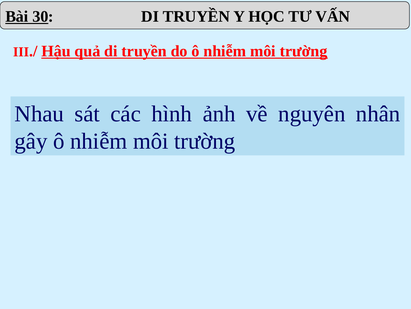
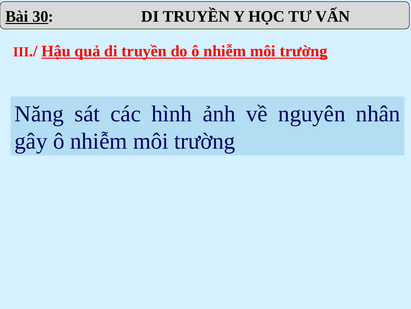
Nhau: Nhau -> Năng (39, 114)
